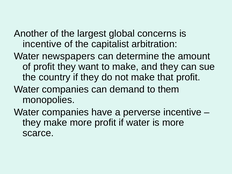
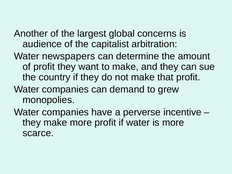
incentive: incentive -> audience (42, 44)
them: them -> grew (168, 89)
